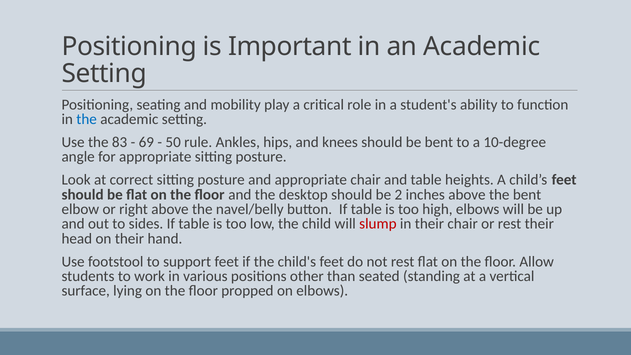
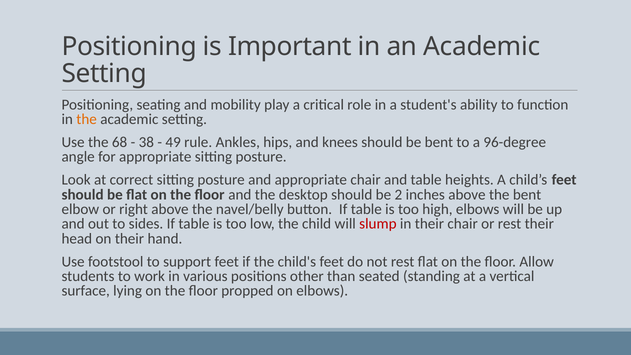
the colour: blue -> orange (87, 119)
83: 83 -> 68 (120, 142)
69: 69 -> 38 (146, 142)
50: 50 -> 49 (173, 142)
10-degree: 10-degree -> 96-degree (515, 142)
